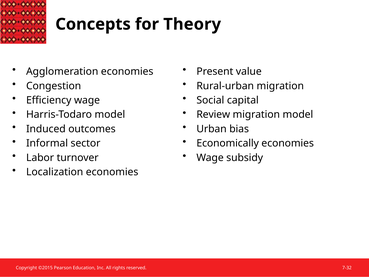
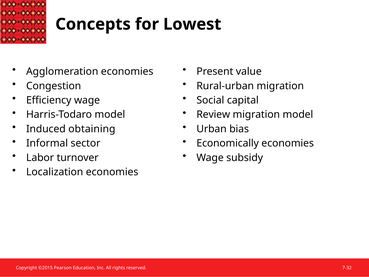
Theory: Theory -> Lowest (192, 24)
outcomes: outcomes -> obtaining (92, 129)
